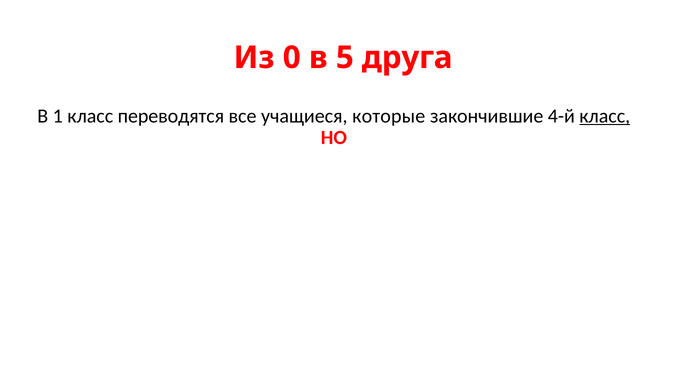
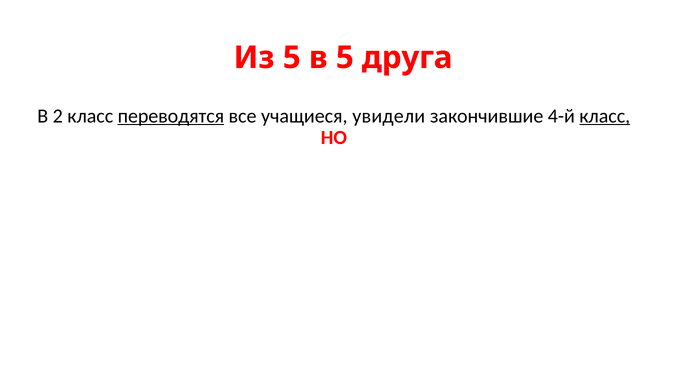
Из 0: 0 -> 5 (292, 58)
1: 1 -> 2 (58, 116)
переводятся underline: none -> present (171, 116)
которые: которые -> увидели (389, 116)
